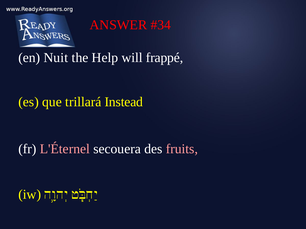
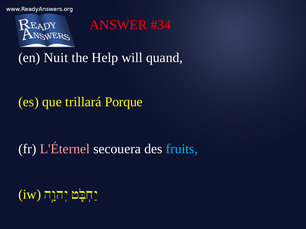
frappé: frappé -> quand (164, 58)
Instead: Instead -> Porque (124, 102)
fruits colour: pink -> light blue (182, 149)
